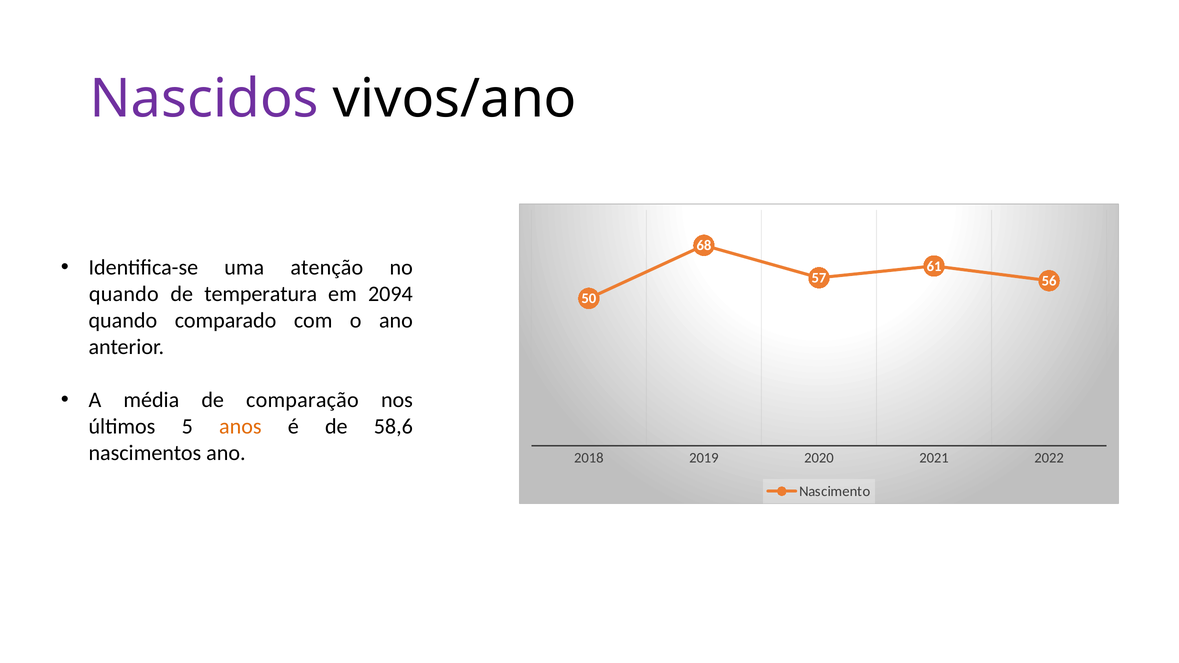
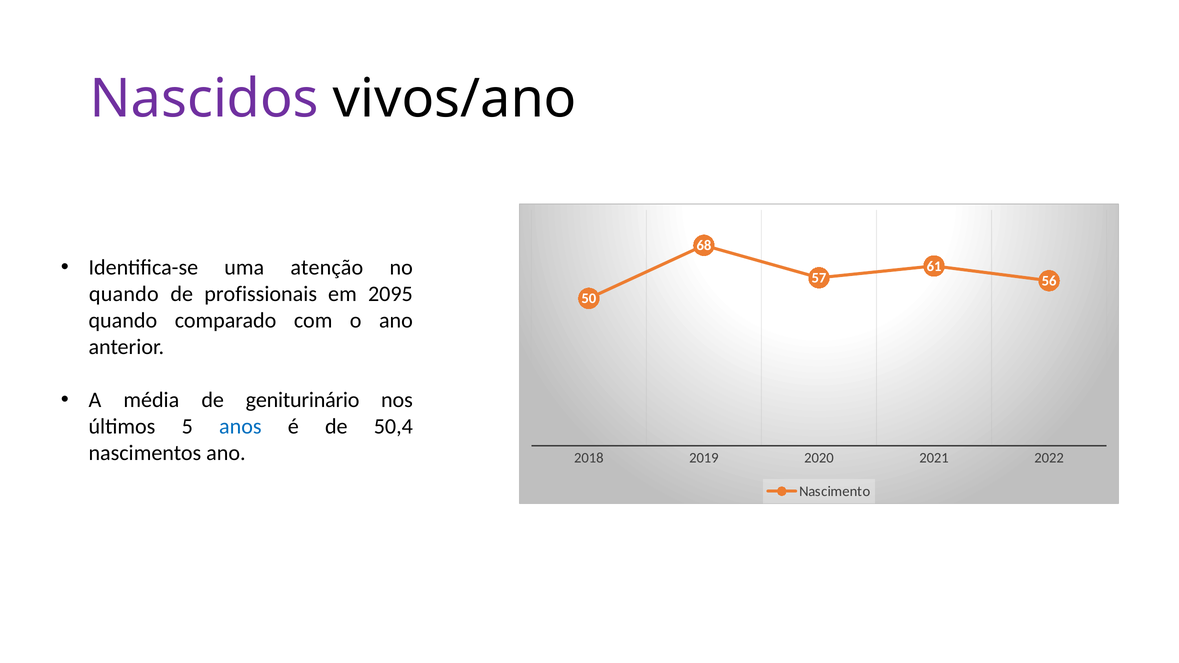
temperatura: temperatura -> profissionais (261, 294)
2094: 2094 -> 2095 (390, 294)
comparação: comparação -> geniturinário (303, 400)
anos colour: orange -> blue (240, 427)
58,6: 58,6 -> 50,4 (393, 427)
